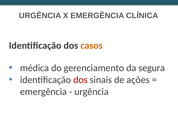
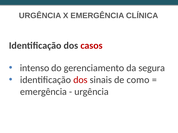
casos colour: orange -> red (92, 46)
médica: médica -> intenso (35, 68)
ações: ações -> como (138, 80)
